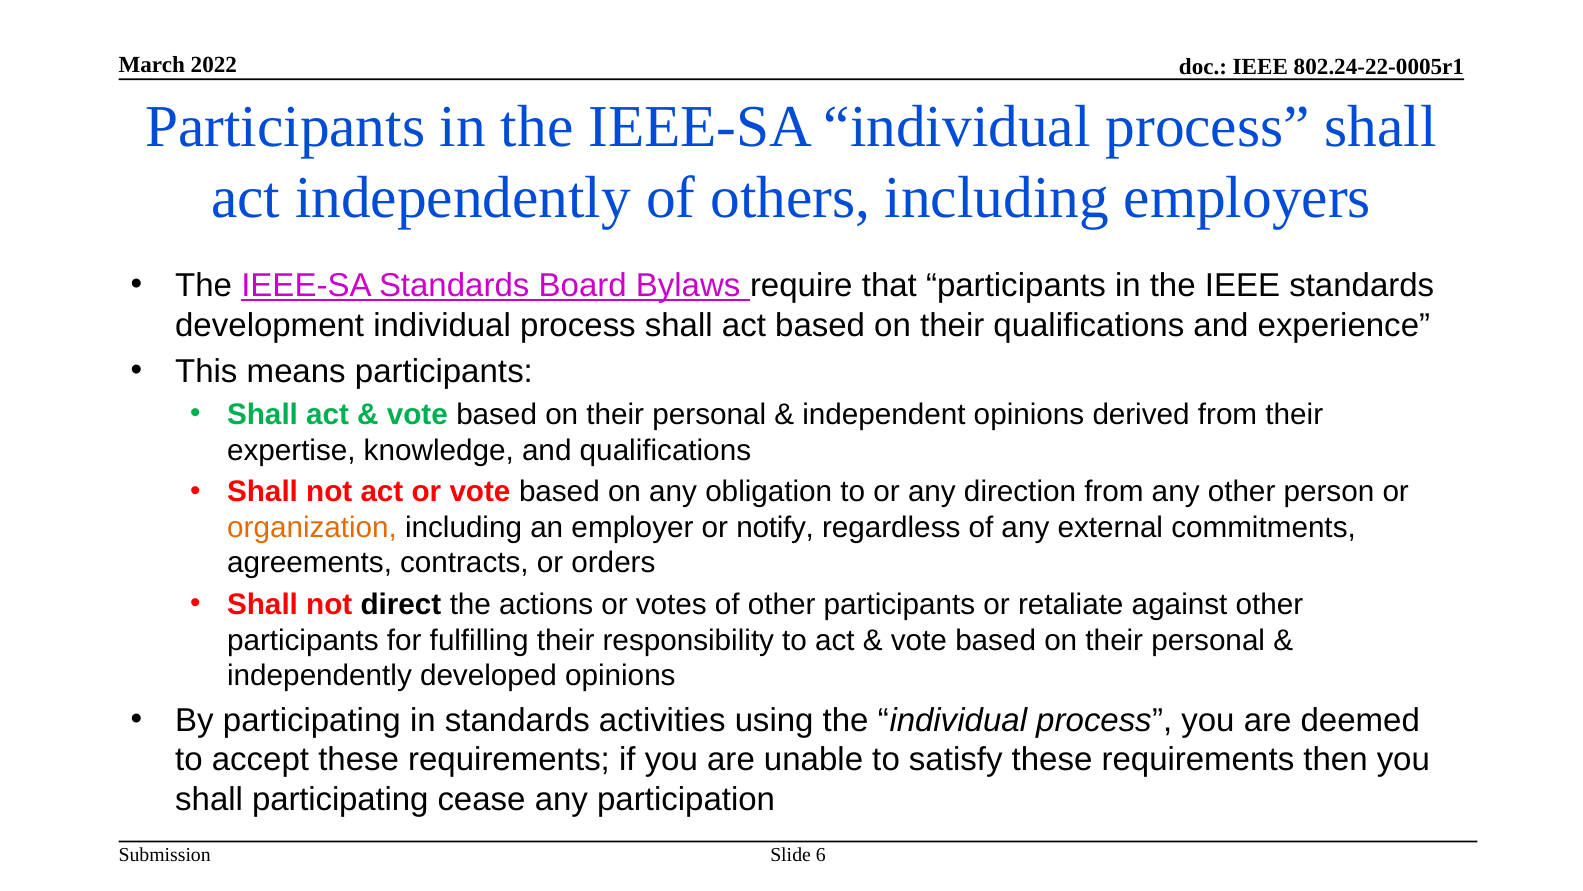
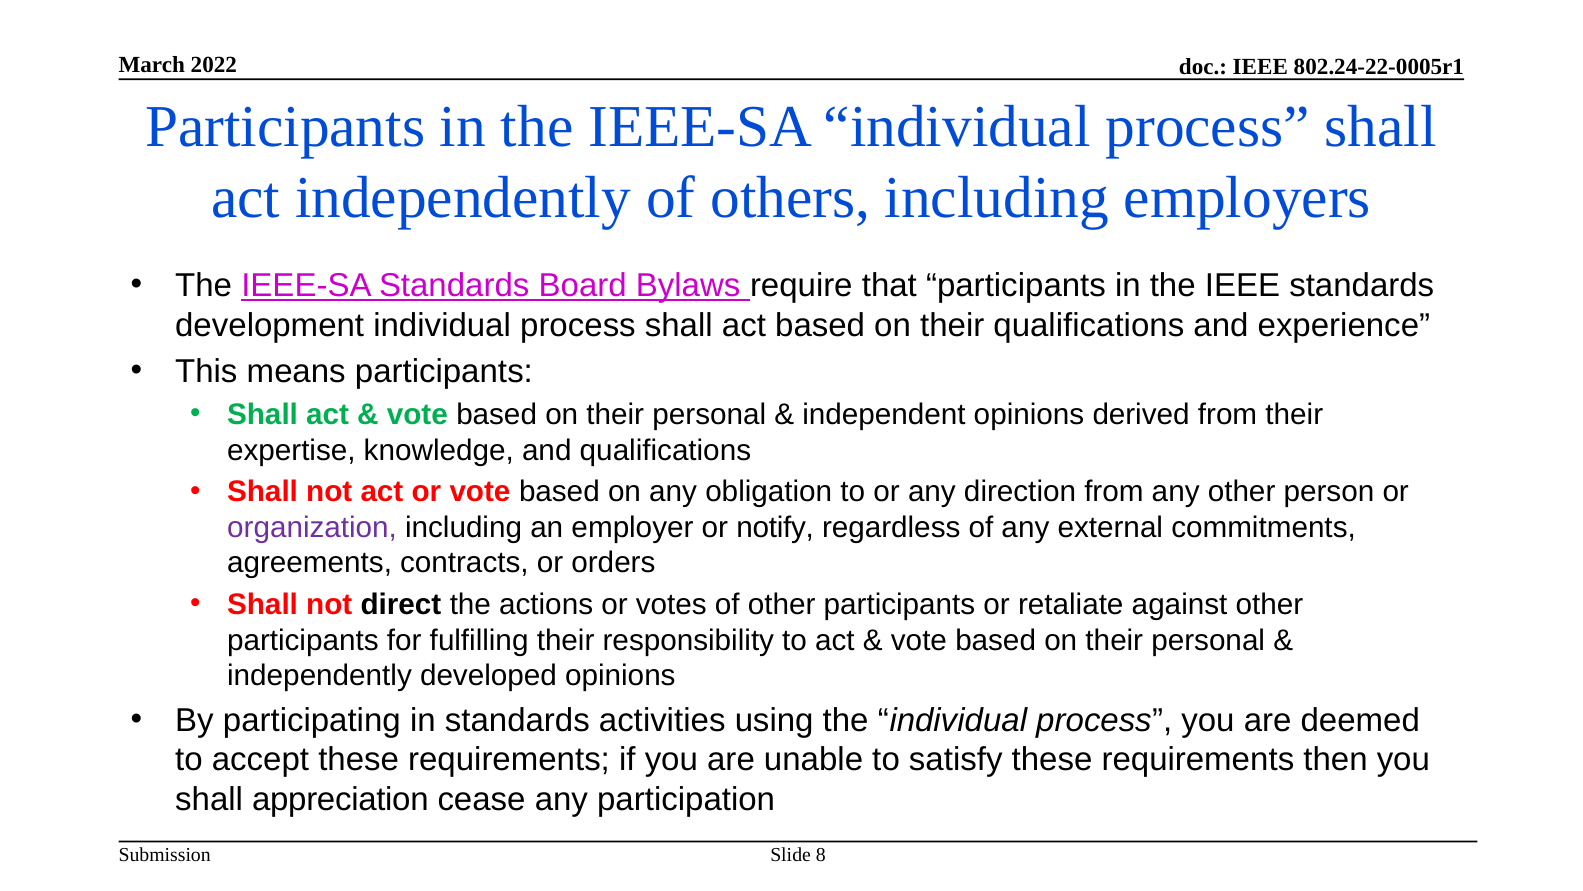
organization colour: orange -> purple (312, 527)
shall participating: participating -> appreciation (340, 799)
6: 6 -> 8 (821, 854)
